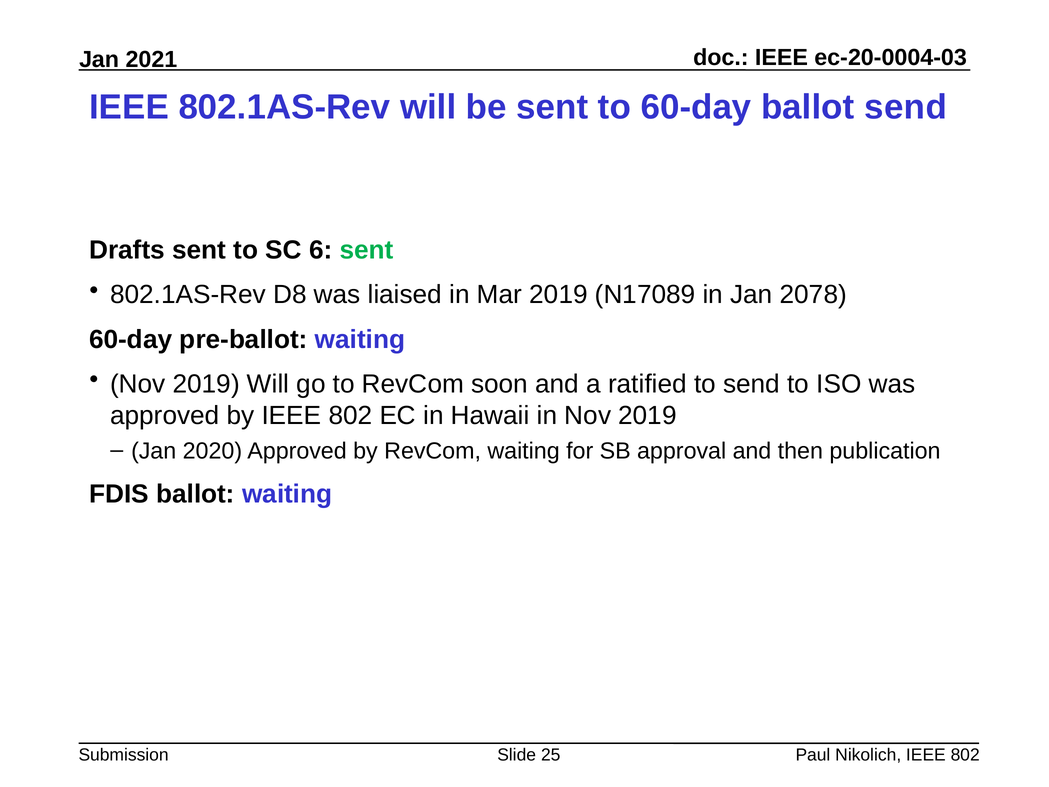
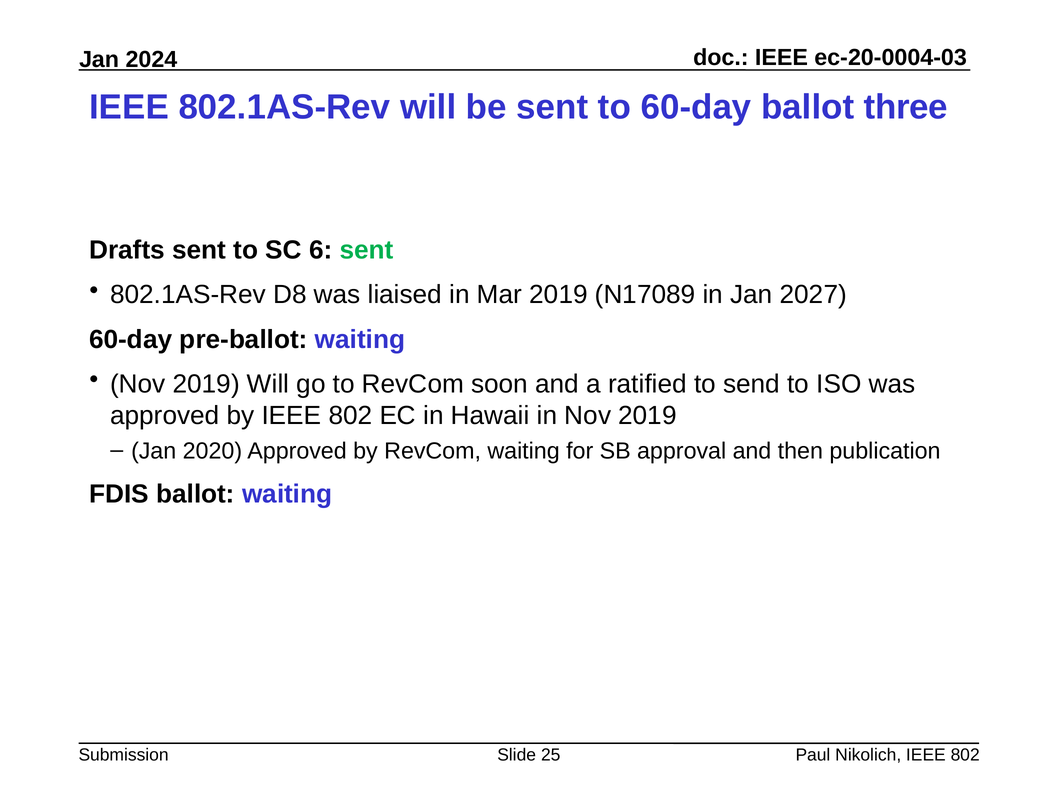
2021: 2021 -> 2024 (151, 60)
ballot send: send -> three (906, 107)
2078: 2078 -> 2027 (813, 295)
